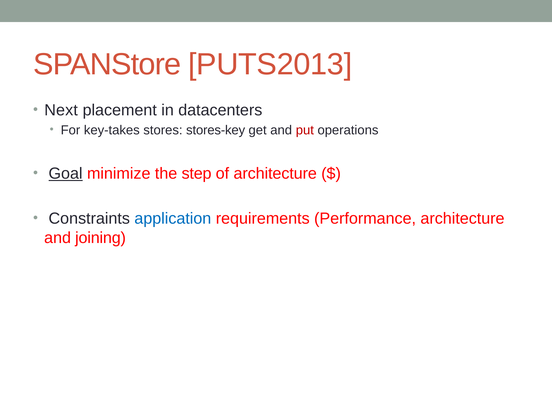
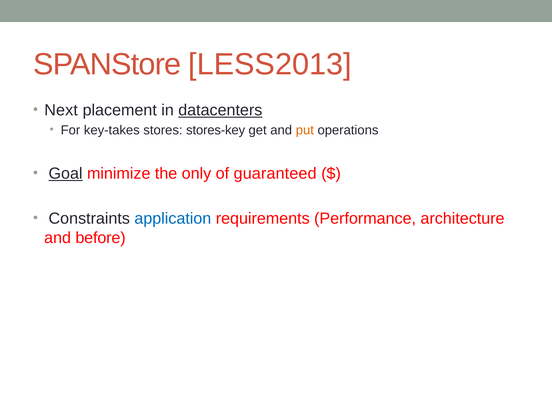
PUTS2013: PUTS2013 -> LESS2013 (270, 64)
datacenters underline: none -> present (220, 110)
put colour: red -> orange (305, 130)
step: step -> only (196, 173)
of architecture: architecture -> guaranteed (275, 173)
joining: joining -> before (101, 238)
